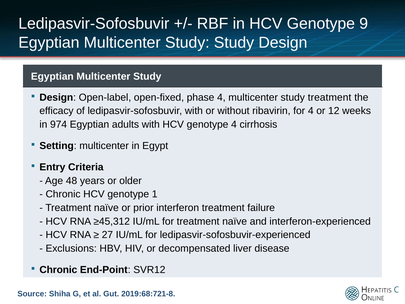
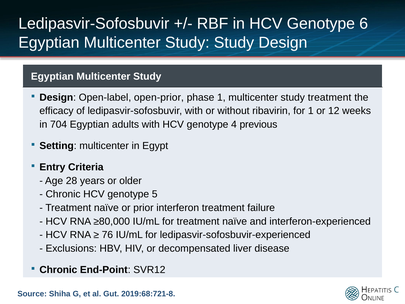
9: 9 -> 6 (364, 24)
open-fixed: open-fixed -> open-prior (159, 97)
phase 4: 4 -> 1 (221, 97)
for 4: 4 -> 1 (311, 111)
974: 974 -> 704 (59, 124)
cirrhosis: cirrhosis -> previous (258, 124)
48: 48 -> 28 (71, 181)
1: 1 -> 5 (155, 194)
≥45,312: ≥45,312 -> ≥80,000 (112, 221)
27: 27 -> 76 (107, 235)
